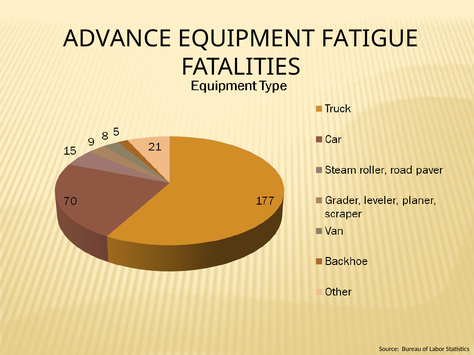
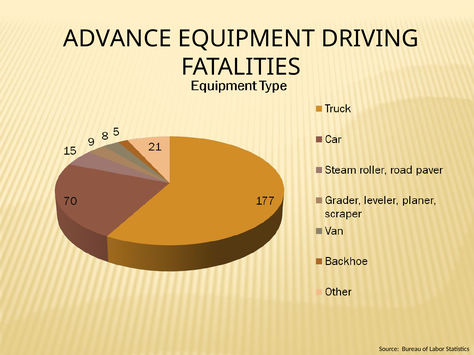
FATIGUE: FATIGUE -> DRIVING (370, 39)
